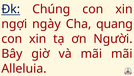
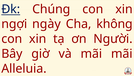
quang: quang -> không (115, 24)
